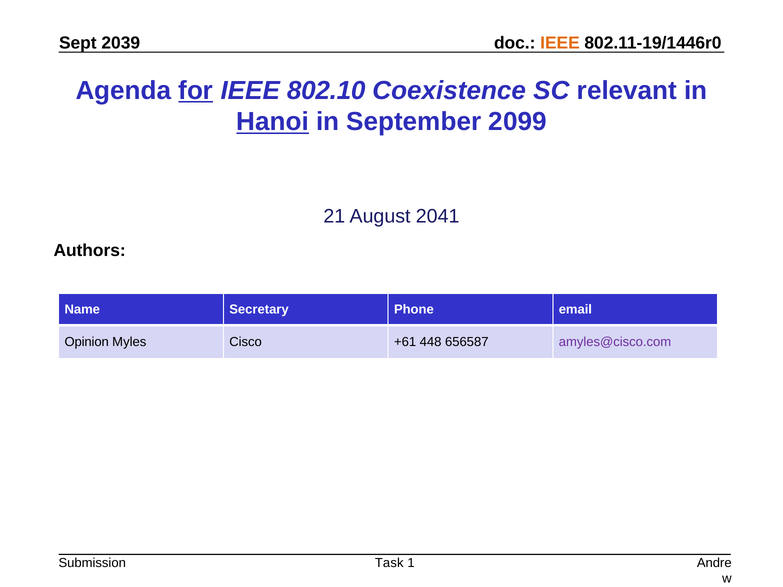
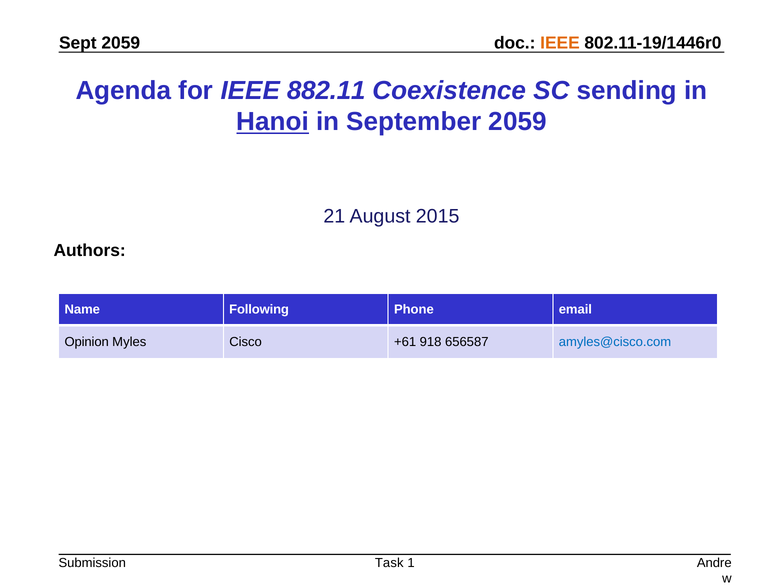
2039: 2039 -> 2059 (121, 43)
for underline: present -> none (196, 91)
802.10: 802.10 -> 882.11 (326, 91)
relevant: relevant -> sending (627, 91)
September 2099: 2099 -> 2059 (518, 122)
2041: 2041 -> 2015 (438, 217)
Secretary: Secretary -> Following (259, 310)
448: 448 -> 918 (431, 342)
amyles@cisco.com colour: purple -> blue (615, 342)
